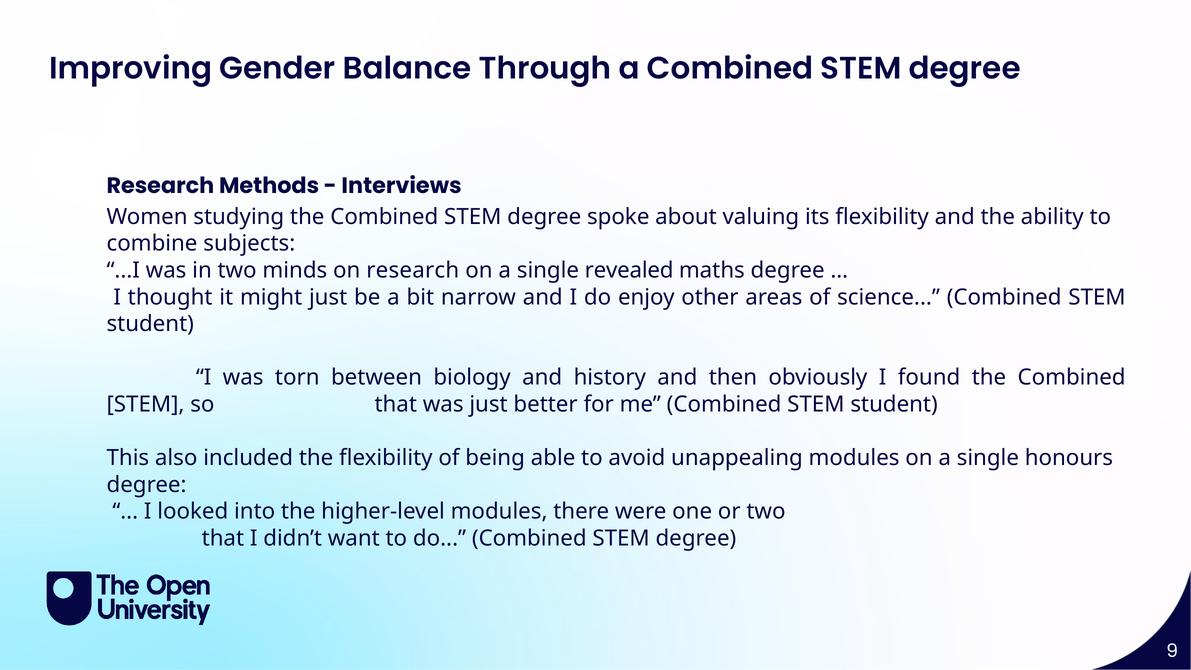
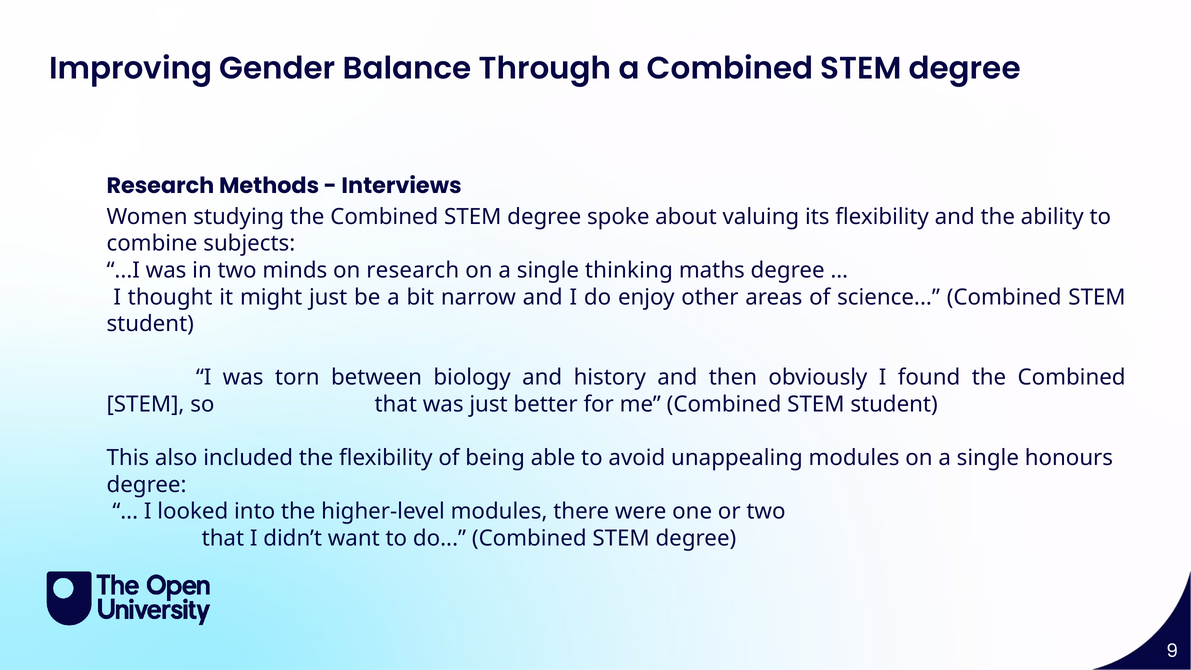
revealed: revealed -> thinking (629, 270)
